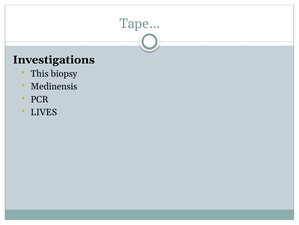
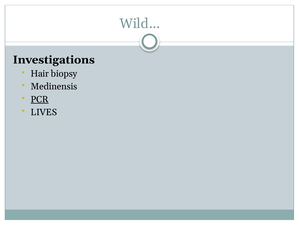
Tape…: Tape… -> Wild… (140, 24)
This: This -> Hair (40, 73)
PCR underline: none -> present (40, 99)
